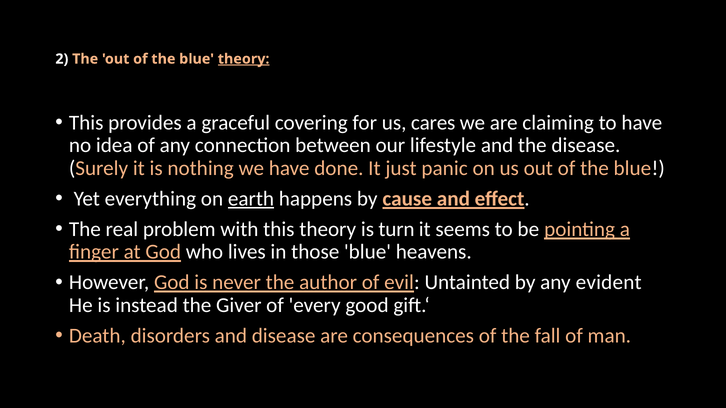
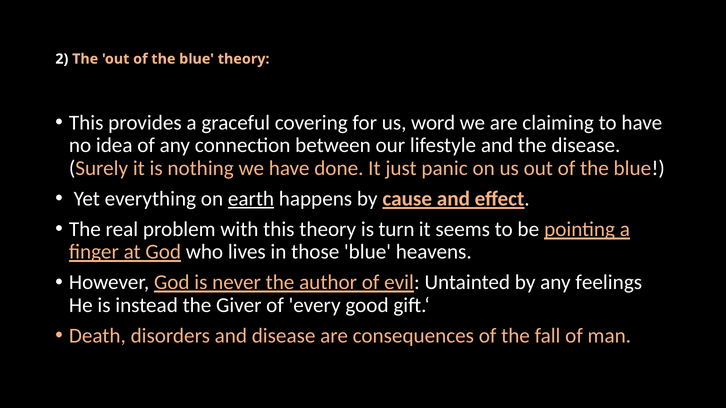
theory underline: present -> none (244, 59)
cares: cares -> word (433, 123)
evident: evident -> feelings (609, 283)
